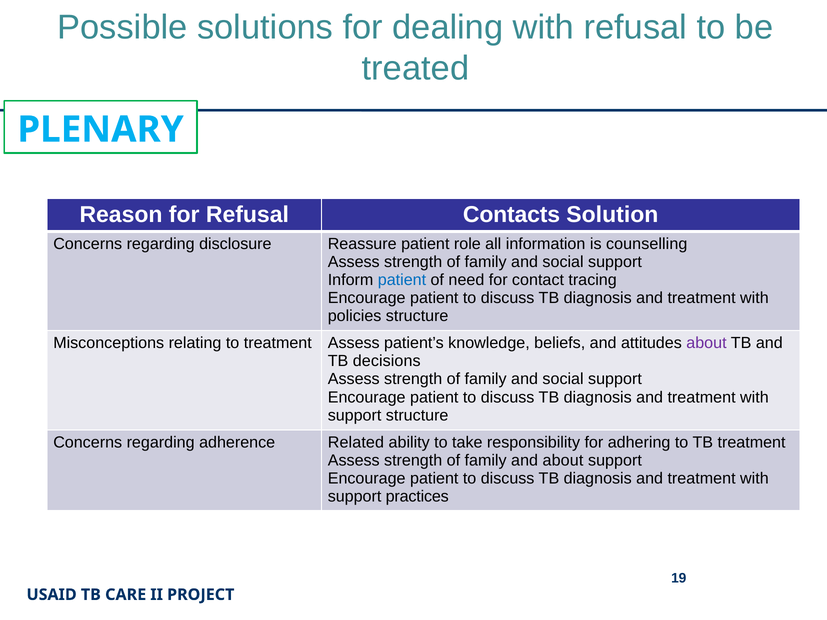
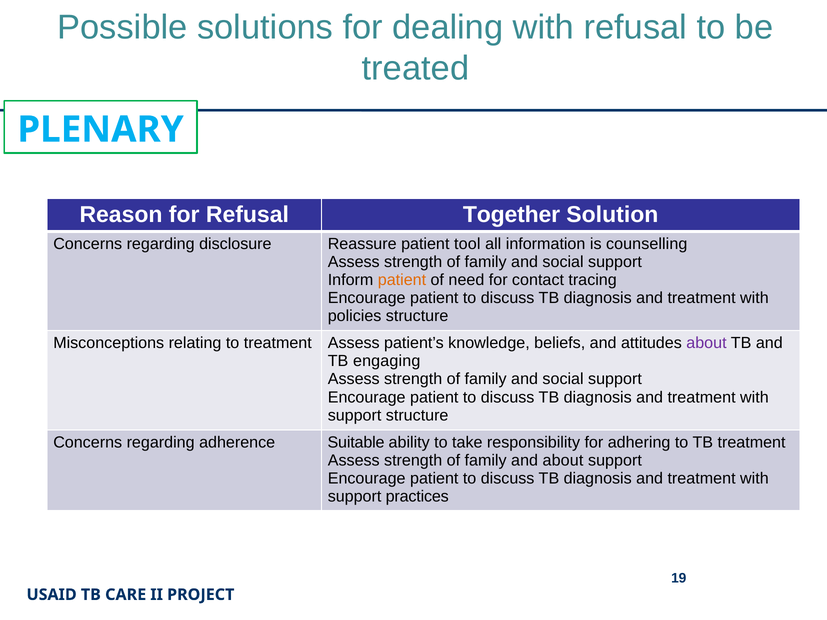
Contacts: Contacts -> Together (512, 215)
role: role -> tool (467, 244)
patient colour: blue -> orange (402, 280)
decisions: decisions -> engaging (387, 361)
Related: Related -> Suitable (356, 442)
